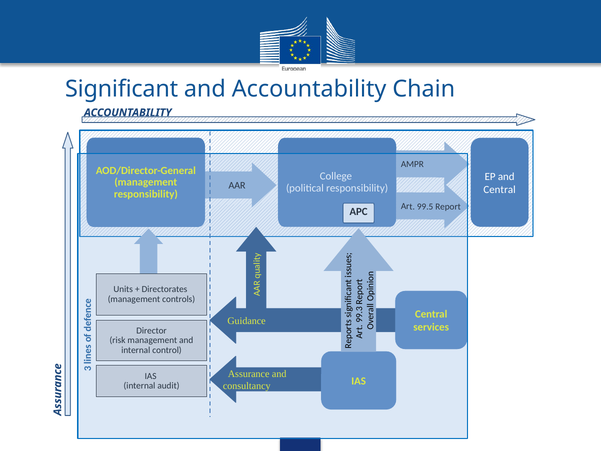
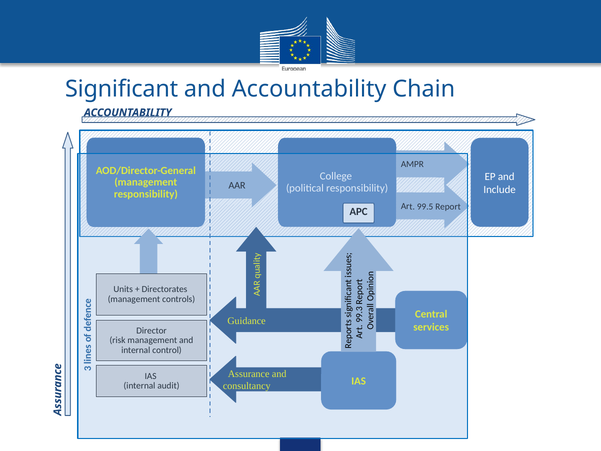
Central: Central -> Include (500, 189)
